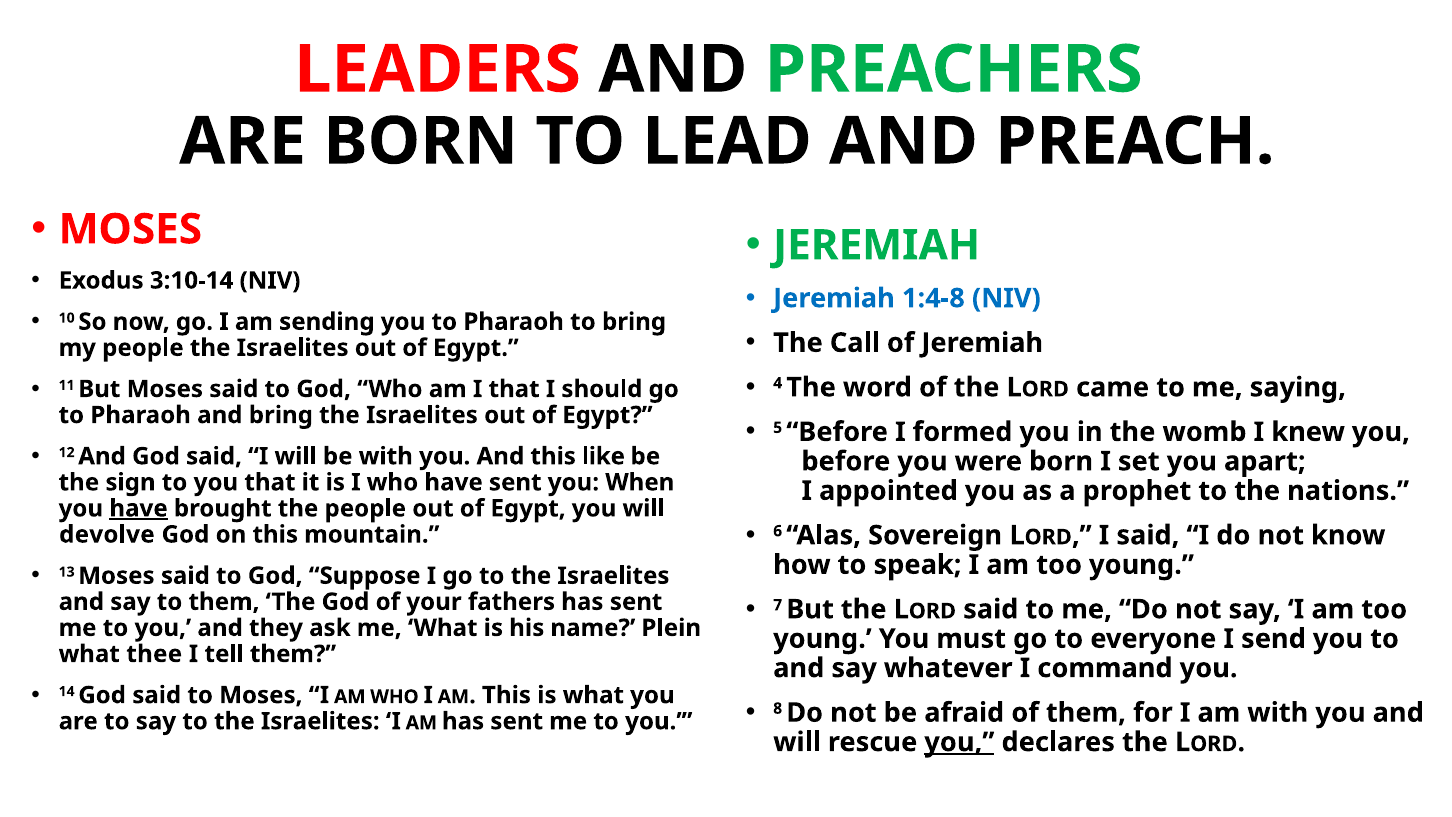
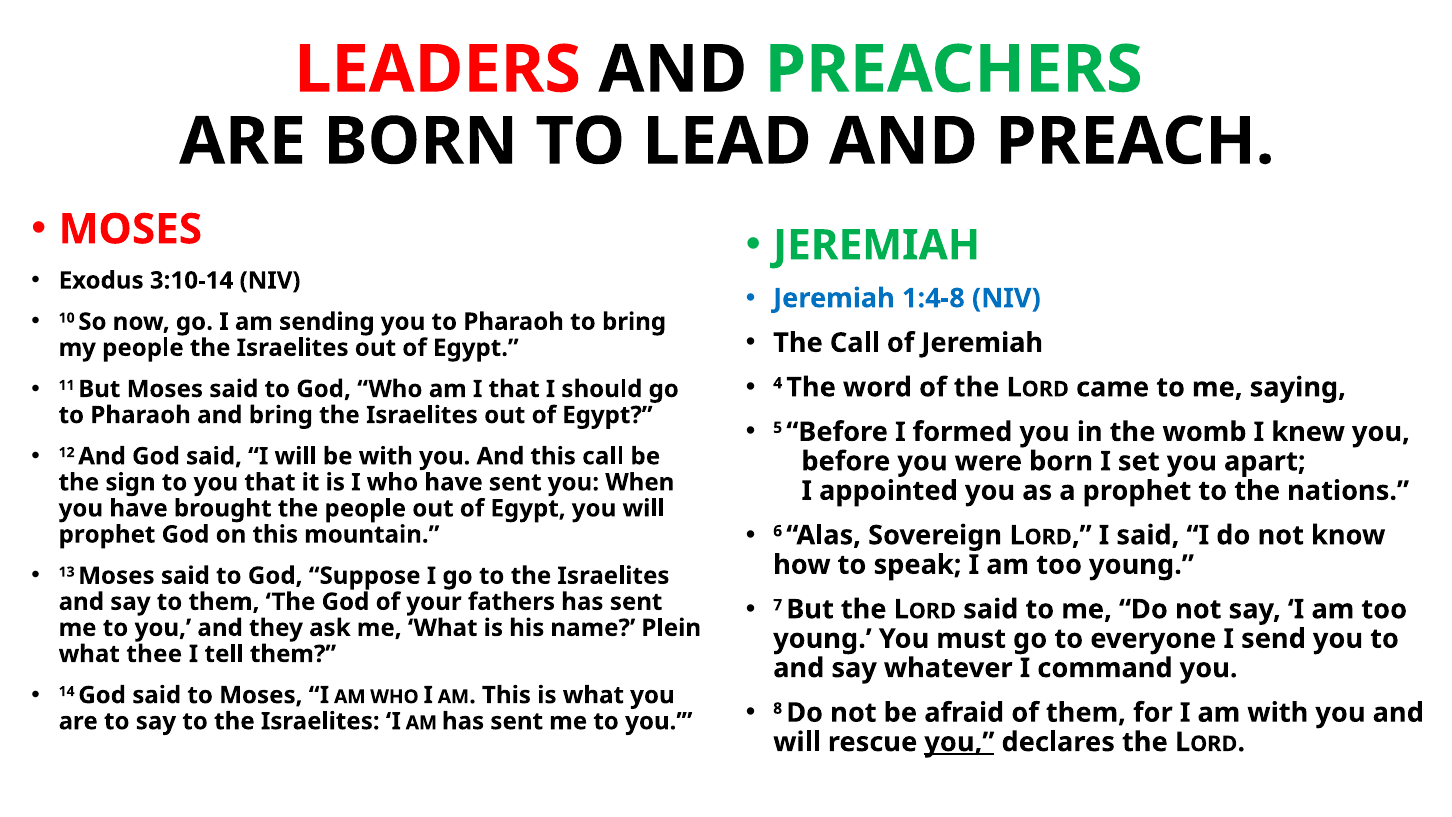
this like: like -> call (603, 456)
have underline: present -> none (139, 508)
devolve: devolve -> prophet (107, 534)
